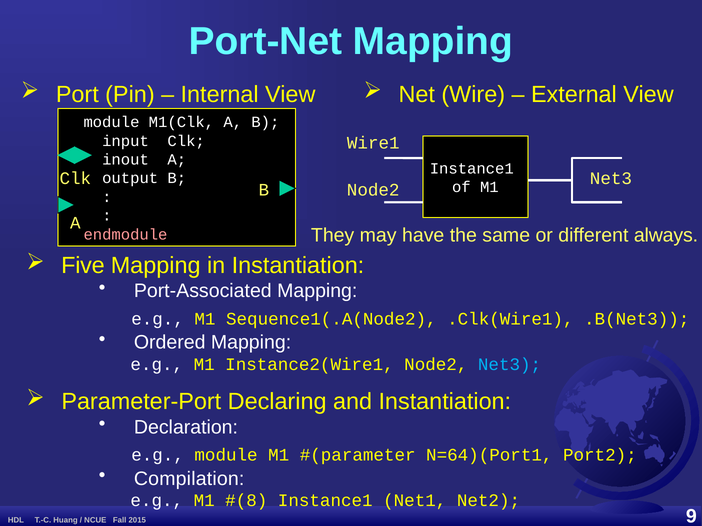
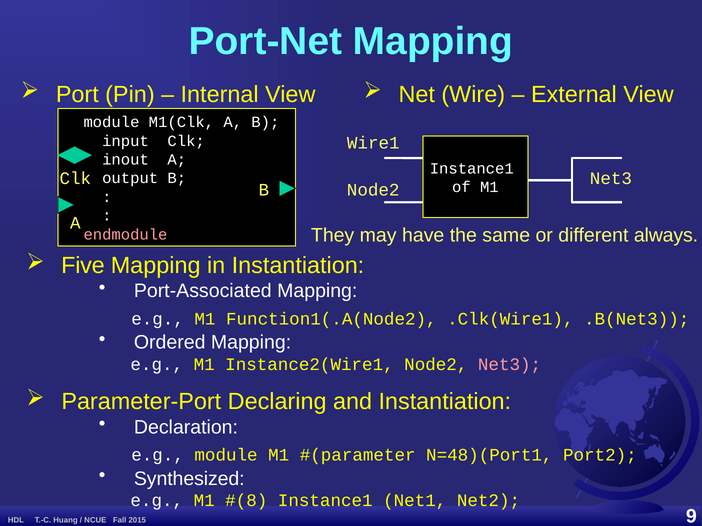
Sequence1(.A(Node2: Sequence1(.A(Node2 -> Function1(.A(Node2 (331, 319)
Net3 colour: light blue -> pink (510, 365)
N=64)(Port1: N=64)(Port1 -> N=48)(Port1 (489, 456)
Compilation: Compilation -> Synthesized (189, 479)
